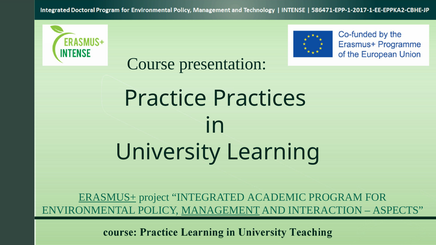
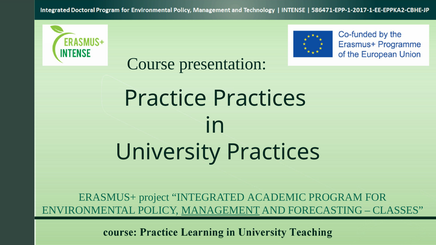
University Learning: Learning -> Practices (273, 152)
ERASMUS+ underline: present -> none (107, 197)
INTERACTION: INTERACTION -> FORECASTING (325, 210)
ASPECTS: ASPECTS -> CLASSES (398, 210)
